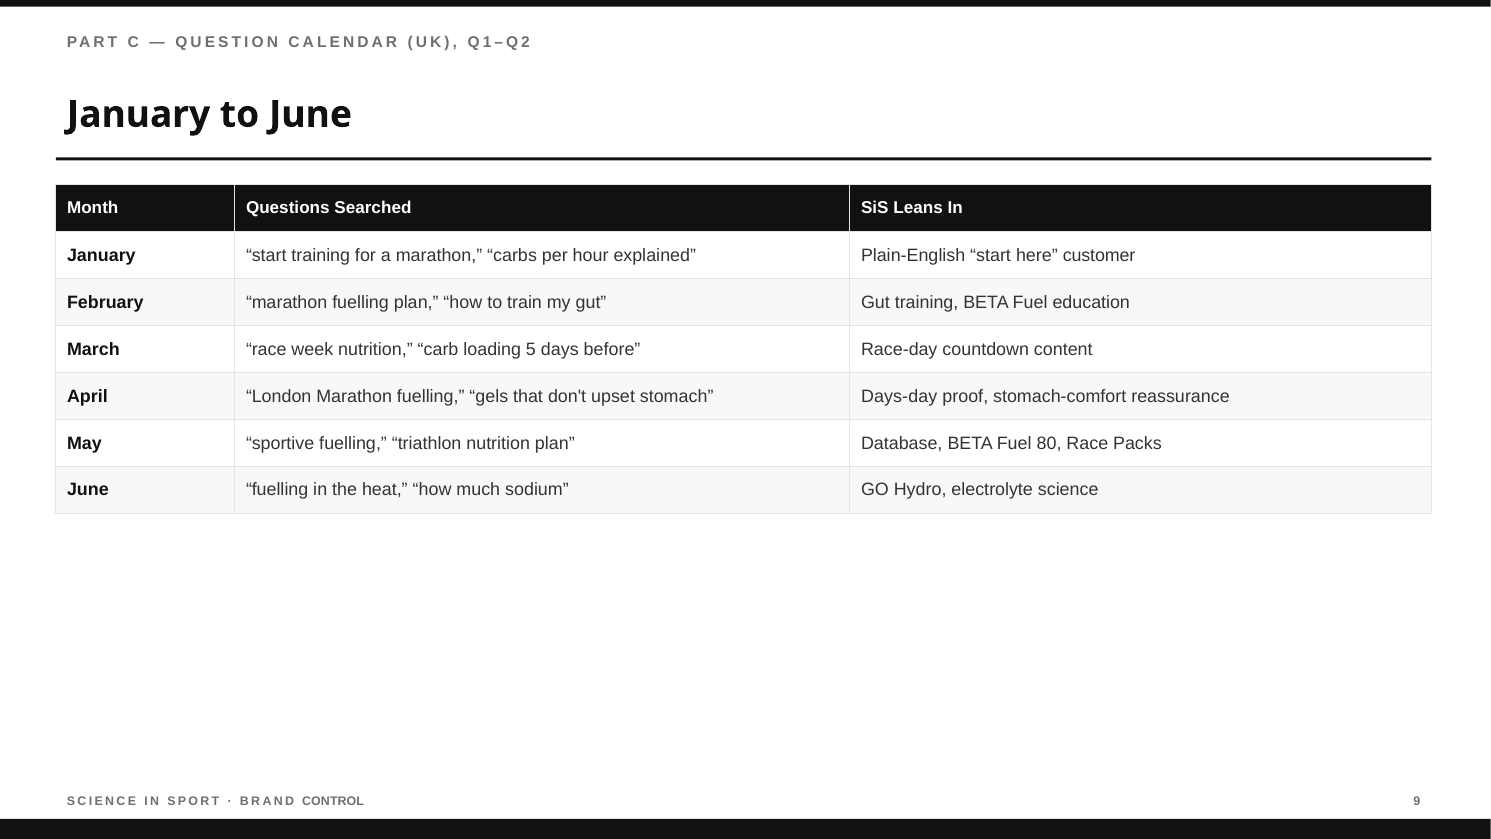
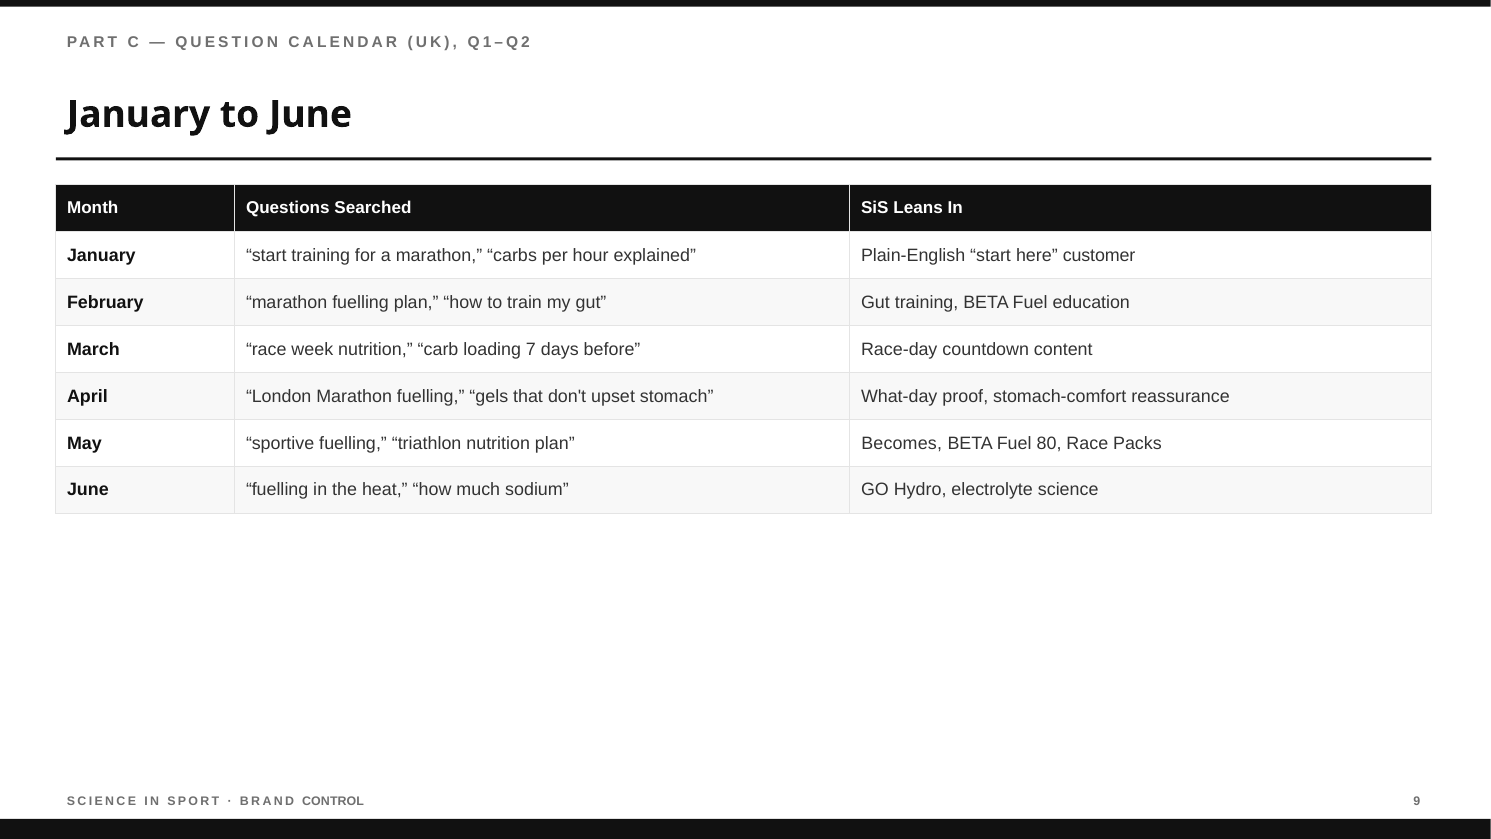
5: 5 -> 7 (531, 349)
Days-day: Days-day -> What-day (899, 396)
Database: Database -> Becomes (902, 443)
